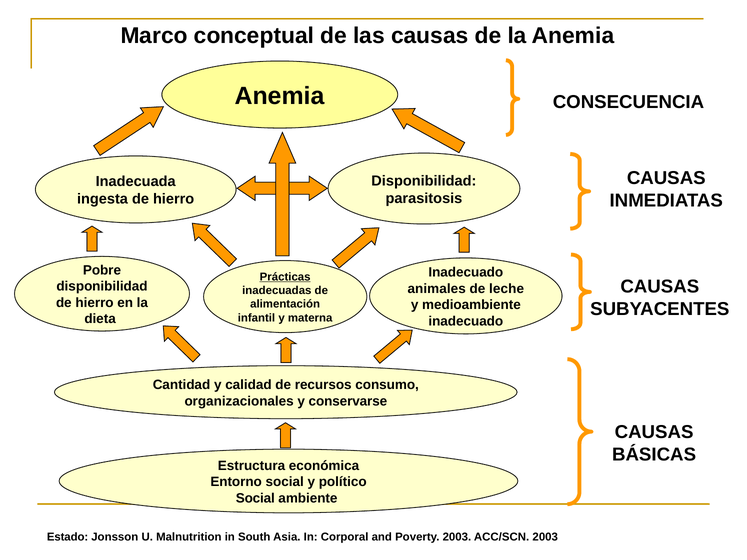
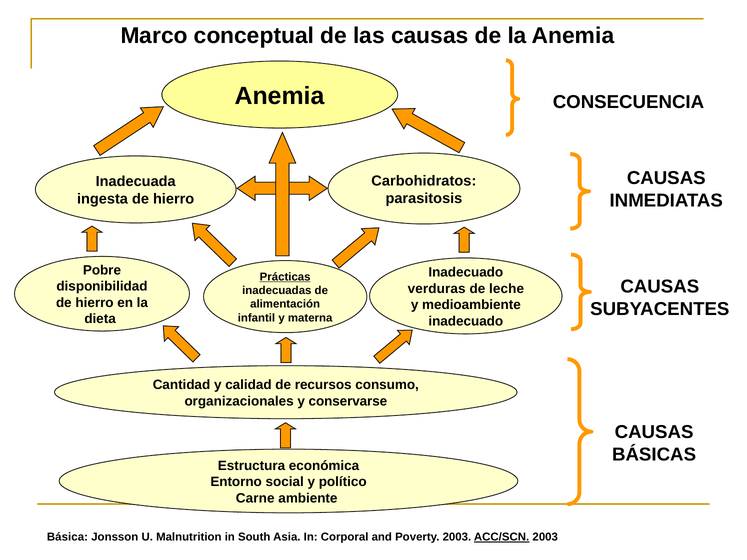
Disponibilidad: Disponibilidad -> Carbohidratos (424, 181)
animales: animales -> verduras (437, 289)
Social: Social -> Carne (255, 498)
Estado: Estado -> Básica (67, 537)
ACC/SCN underline: none -> present (502, 537)
